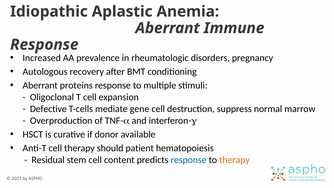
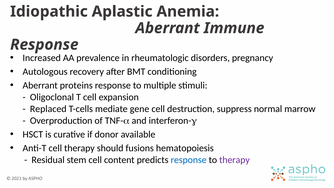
Defective: Defective -> Replaced (48, 109)
patient: patient -> fusions (140, 148)
therapy colour: orange -> purple (234, 160)
